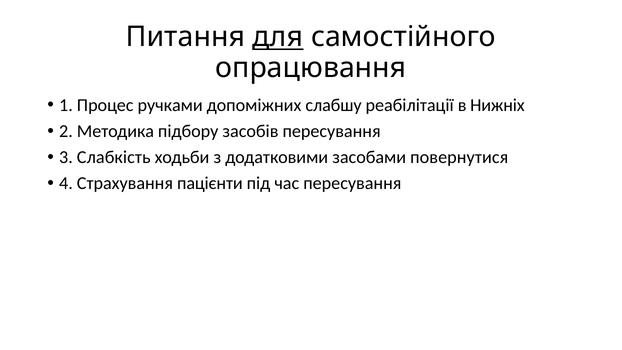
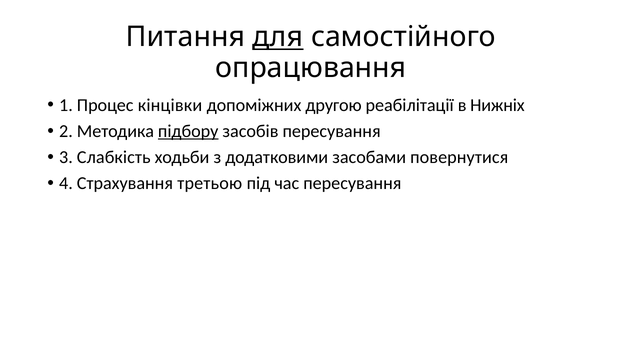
ручками: ручками -> кінцівки (170, 105)
слабшу: слабшу -> другою (334, 105)
підбору underline: none -> present (188, 131)
пацієнти: пацієнти -> третьою (210, 183)
